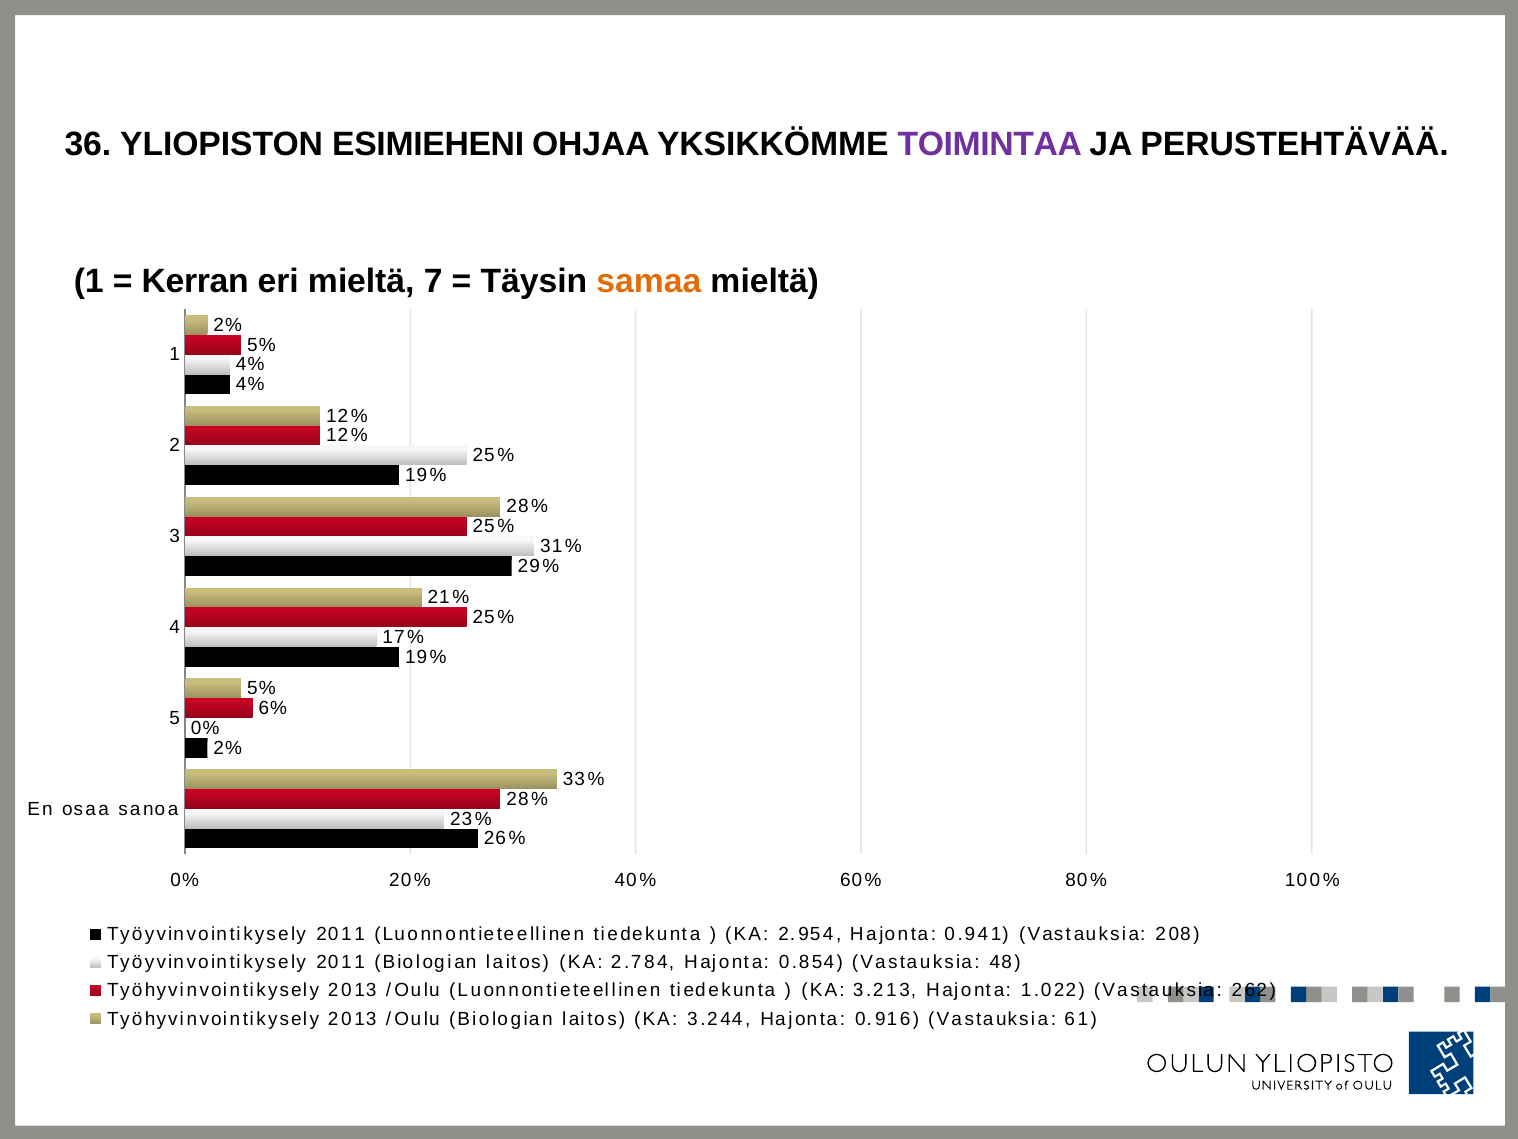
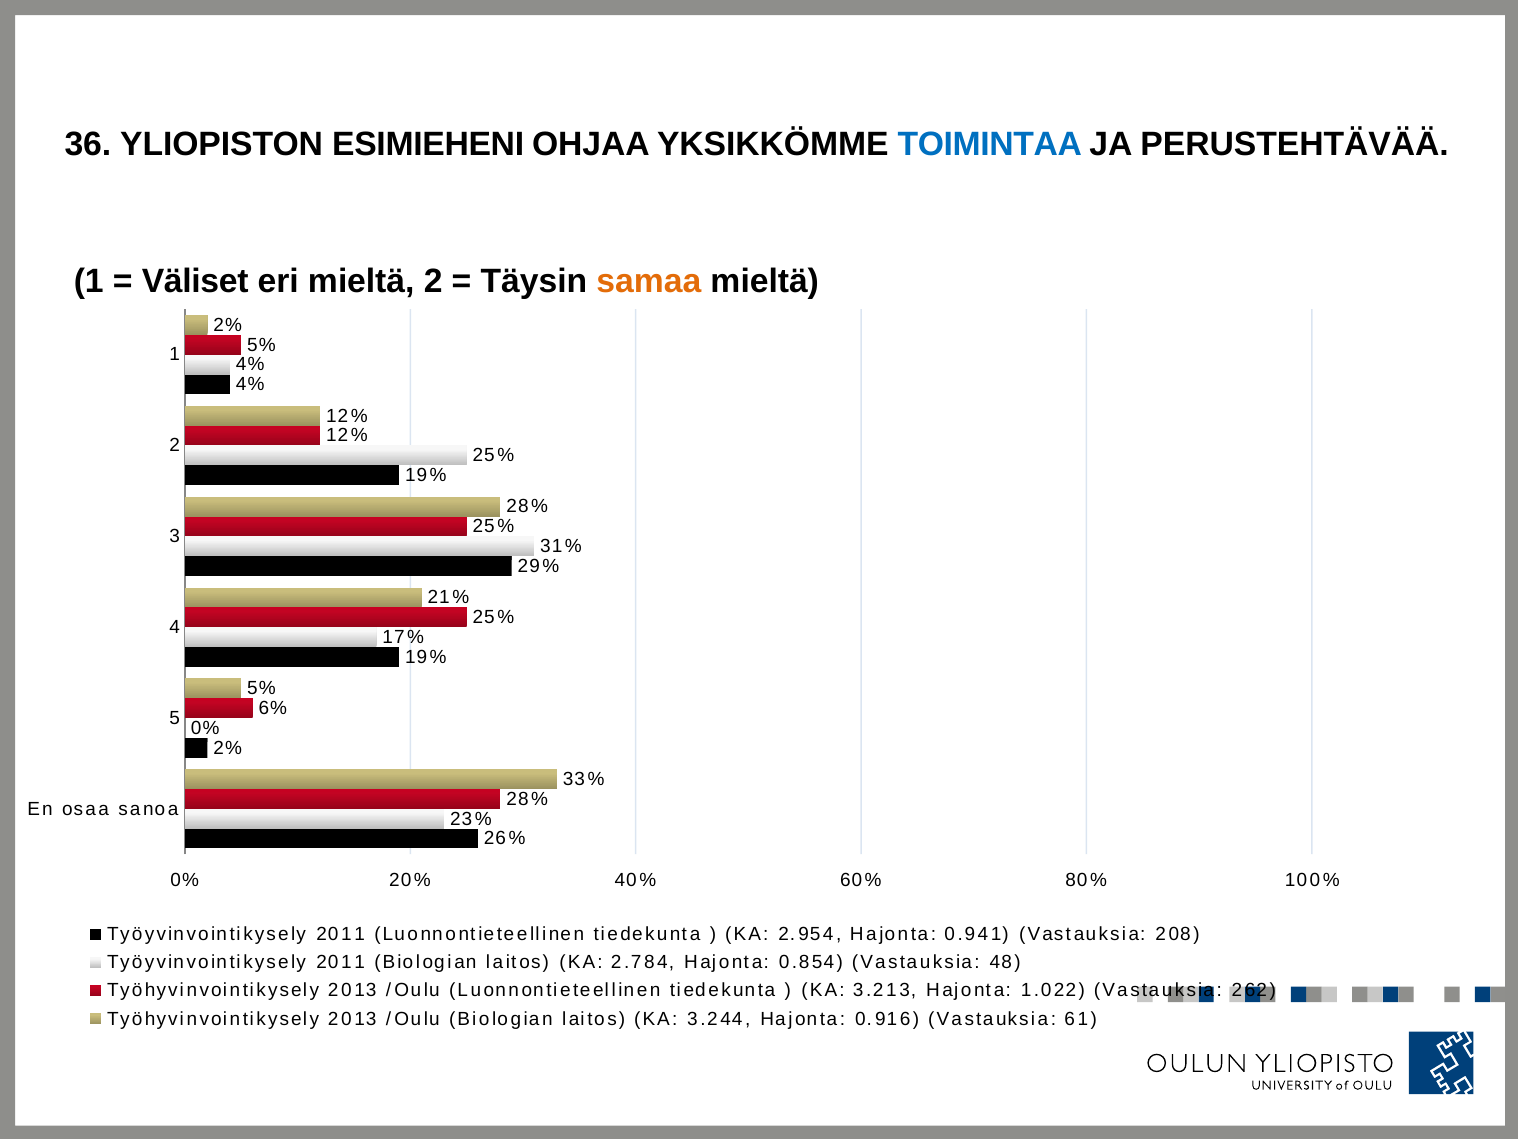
TOIMINTAA colour: purple -> blue (990, 144)
Kerran: Kerran -> Väliset (195, 281)
mieltä 7: 7 -> 2 (433, 281)
